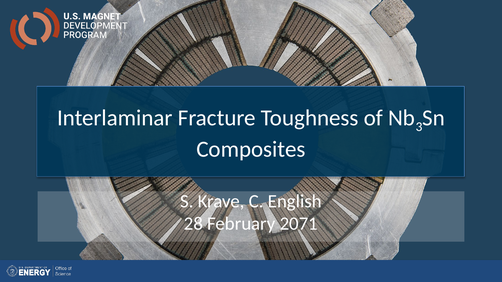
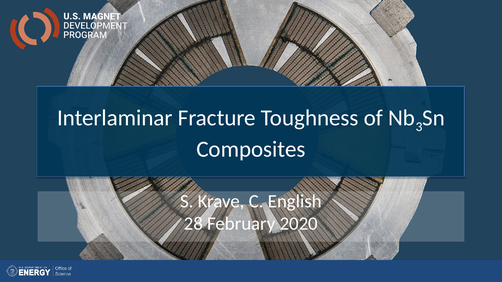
2071: 2071 -> 2020 (299, 224)
